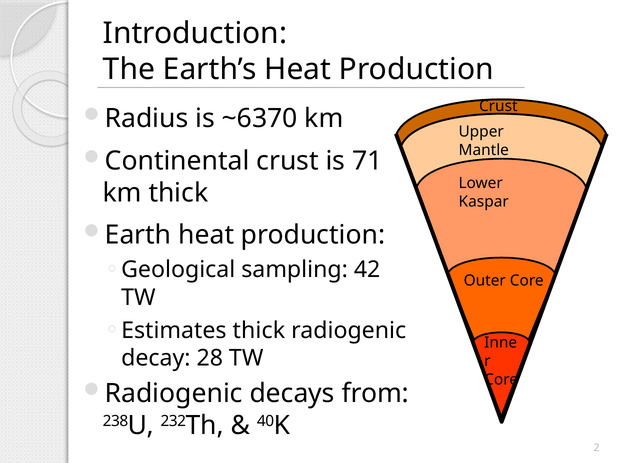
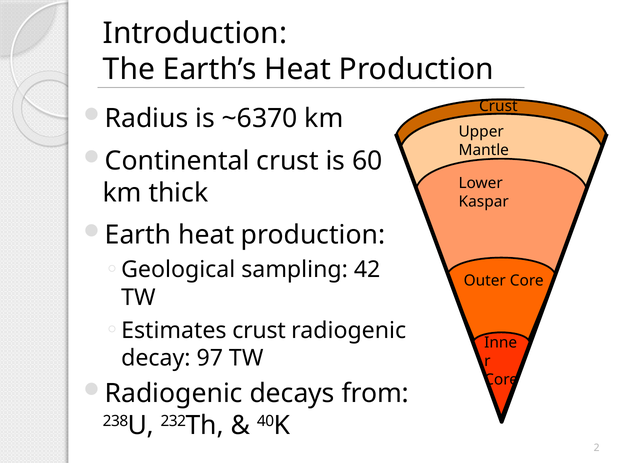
71: 71 -> 60 (367, 161)
Estimates thick: thick -> crust (259, 330)
28: 28 -> 97 (210, 358)
